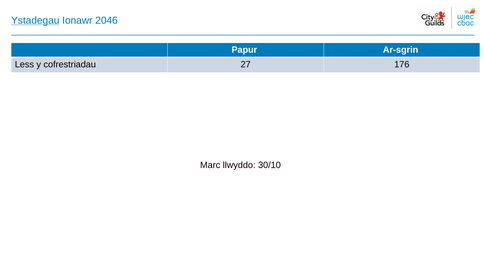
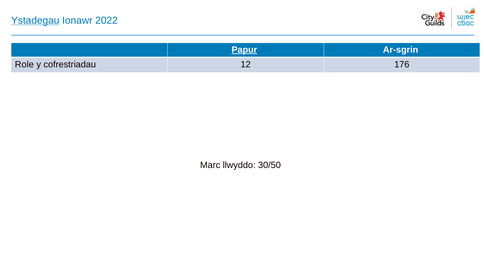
2046: 2046 -> 2022 (107, 21)
Papur underline: none -> present (244, 50)
Less: Less -> Role (24, 65)
27: 27 -> 12 (246, 65)
30/10: 30/10 -> 30/50 (269, 165)
